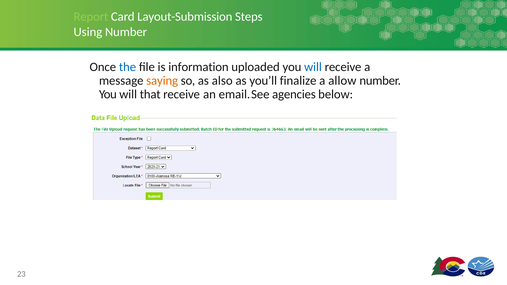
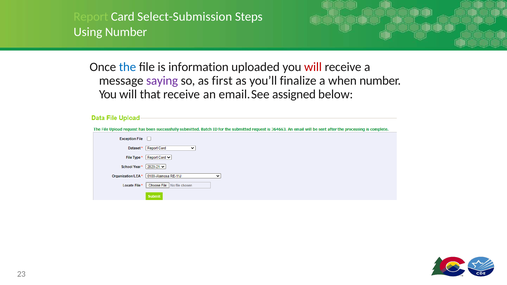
Layout-Submission: Layout-Submission -> Select-Submission (185, 17)
will colour: blue -> red (313, 67)
saying colour: orange -> purple (162, 81)
also: also -> first (222, 81)
allow: allow -> when (342, 81)
agencies: agencies -> assigned (294, 95)
